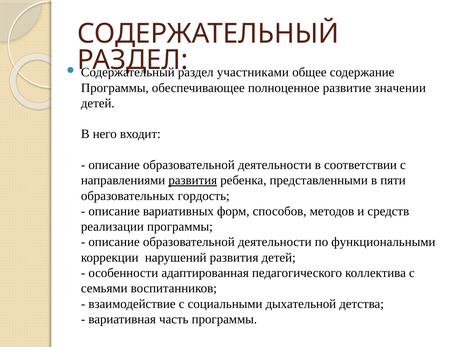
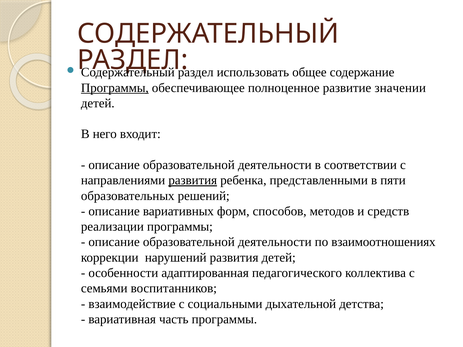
участниками: участниками -> использовать (253, 72)
Программы underline: none -> present (115, 88)
гордость: гордость -> решений (204, 196)
функциональными: функциональными -> взаимоотношениях (383, 242)
